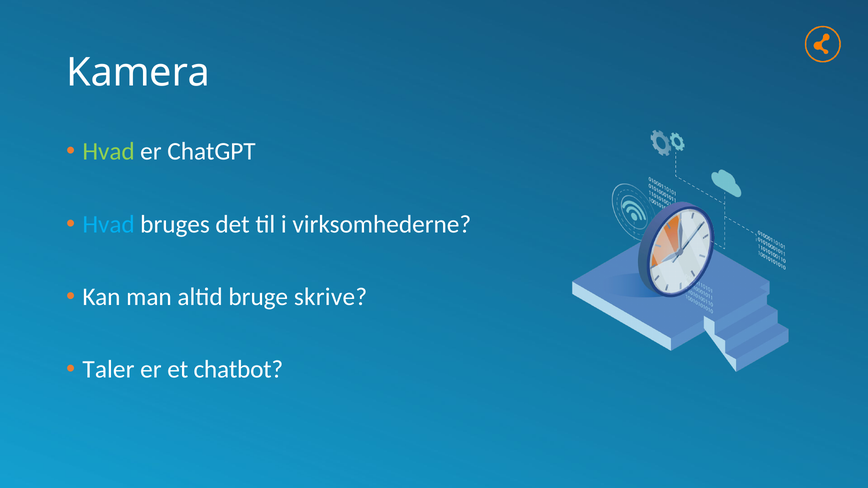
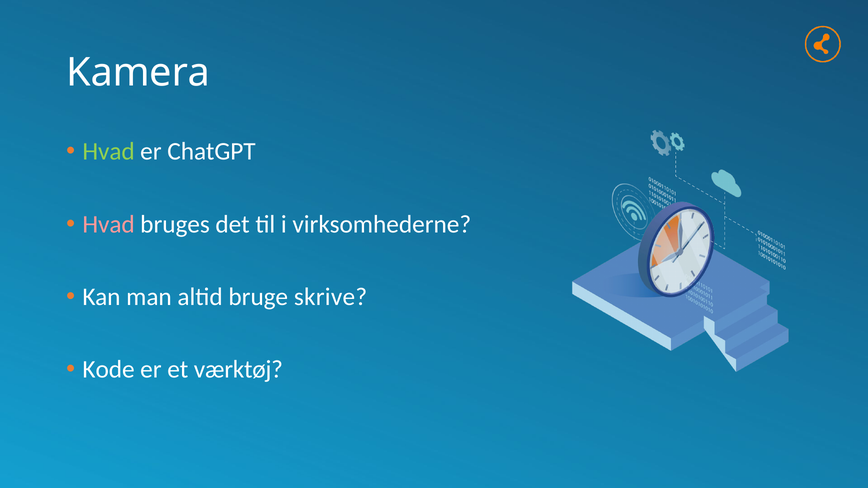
Hvad colour: light blue -> pink (109, 224)
Taler: Taler -> Kode (109, 370)
chatbot: chatbot -> værktøj (238, 370)
